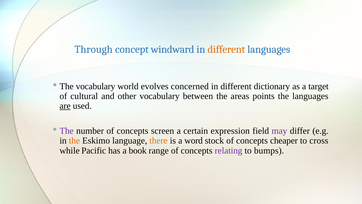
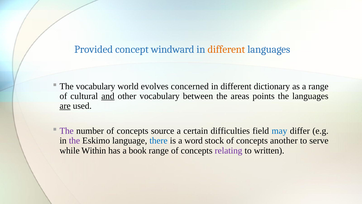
Through: Through -> Provided (94, 49)
a target: target -> range (318, 86)
and underline: none -> present (108, 96)
screen: screen -> source (163, 131)
expression: expression -> difficulties (230, 131)
may colour: purple -> blue (279, 131)
the colour: orange -> purple (74, 140)
there colour: orange -> blue (159, 140)
cheaper: cheaper -> another (284, 140)
cross: cross -> serve (319, 140)
Pacific: Pacific -> Within (94, 150)
bumps: bumps -> written (269, 150)
